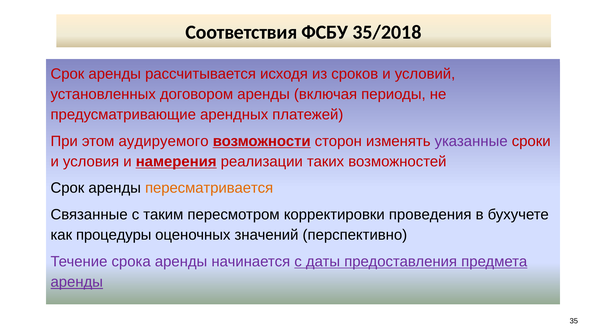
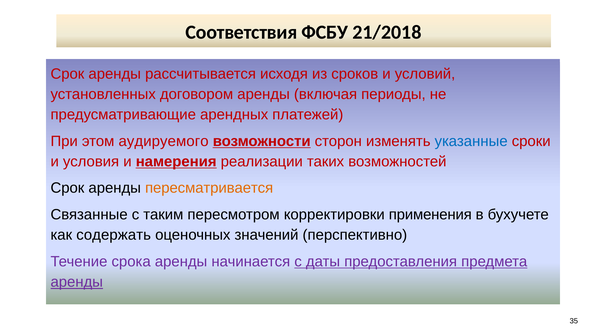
35/2018: 35/2018 -> 21/2018 (387, 32)
указанные colour: purple -> blue (471, 141)
проведения: проведения -> применения (430, 215)
процедуры: процедуры -> содержать (114, 235)
